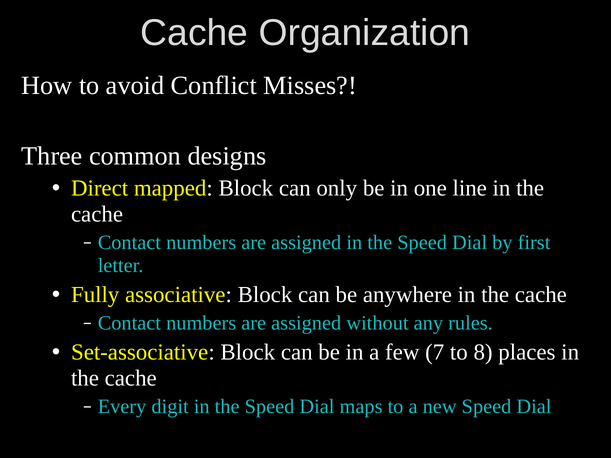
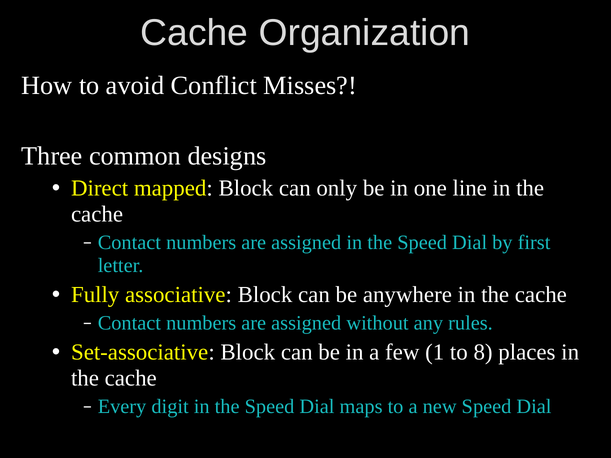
7: 7 -> 1 (435, 353)
